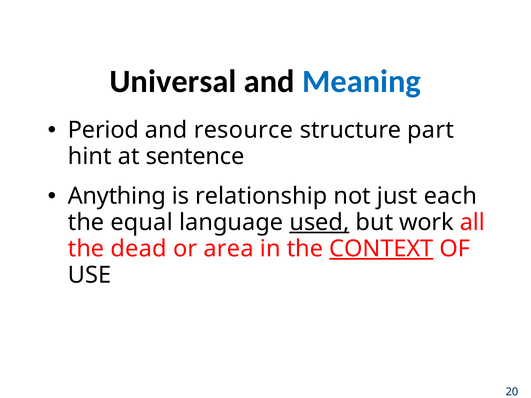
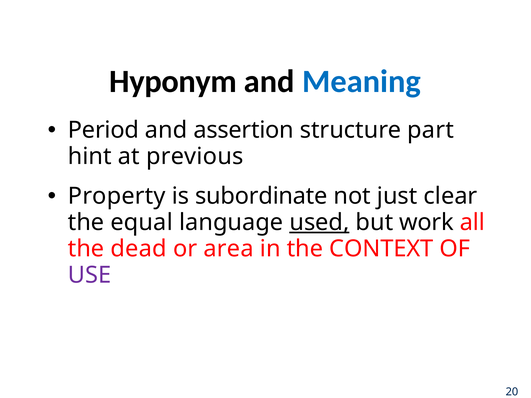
Universal: Universal -> Hyponym (173, 81)
resource: resource -> assertion (244, 130)
sentence: sentence -> previous (195, 157)
Anything: Anything -> Property (117, 196)
relationship: relationship -> subordinate (261, 196)
each: each -> clear (450, 196)
CONTEXT underline: present -> none (381, 249)
USE colour: black -> purple (90, 275)
